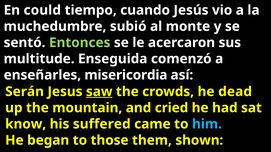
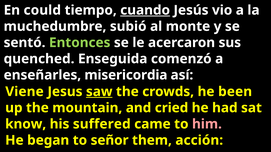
cuando underline: none -> present (145, 10)
multitude: multitude -> quenched (39, 59)
Serán: Serán -> Viene (24, 92)
dead: dead -> been (235, 92)
him colour: light blue -> pink (207, 124)
those: those -> señor (110, 141)
shown: shown -> acción (199, 141)
